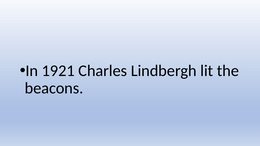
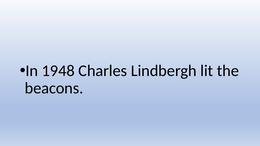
1921: 1921 -> 1948 (58, 71)
